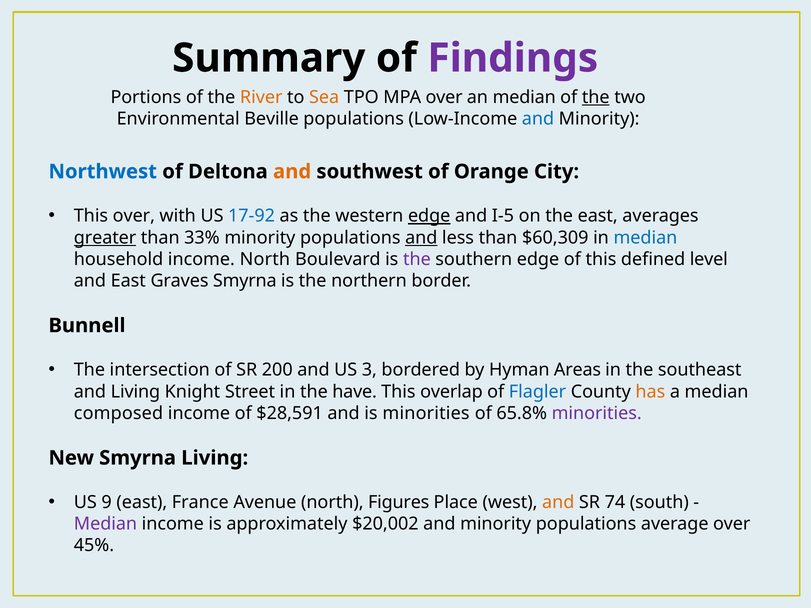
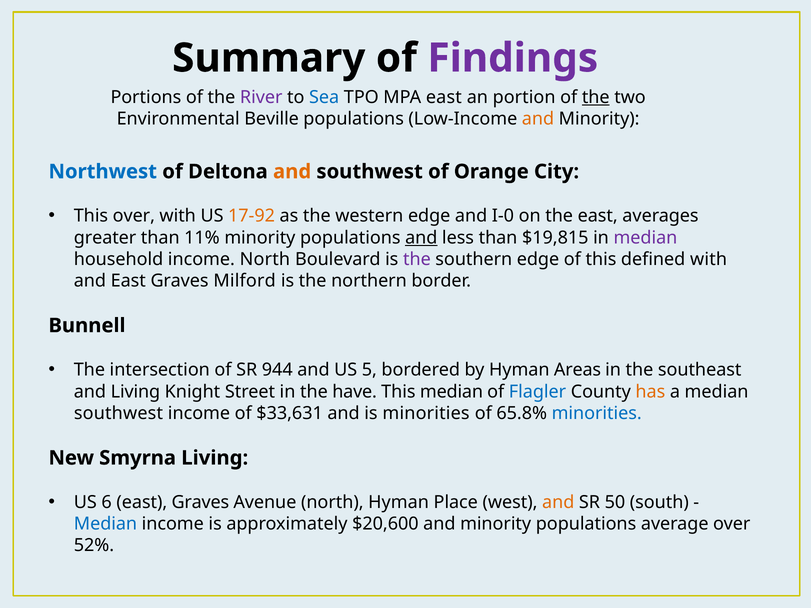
River colour: orange -> purple (261, 97)
Sea colour: orange -> blue (324, 97)
MPA over: over -> east (444, 97)
an median: median -> portion (524, 97)
and colour: blue -> orange (538, 119)
17-92 colour: blue -> orange (252, 216)
edge underline: present -> none (429, 216)
I-5: I-5 -> I-0 (503, 216)
greater underline: present -> none (105, 238)
33%: 33% -> 11% (202, 238)
$60,309: $60,309 -> $19,815 (555, 238)
median colour: blue -> purple (645, 238)
defined level: level -> with (709, 259)
Graves Smyrna: Smyrna -> Milford (245, 281)
200: 200 -> 944 (277, 370)
3: 3 -> 5 (369, 370)
This overlap: overlap -> median (451, 392)
composed: composed -> southwest (118, 413)
$28,591: $28,591 -> $33,631 (290, 413)
minorities colour: purple -> blue (597, 413)
9: 9 -> 6 (107, 503)
France: France -> Graves (200, 503)
north Figures: Figures -> Hyman (399, 503)
74: 74 -> 50 (615, 503)
Median colour: purple -> blue (105, 524)
$20,002: $20,002 -> $20,600 (385, 524)
45%: 45% -> 52% (94, 546)
